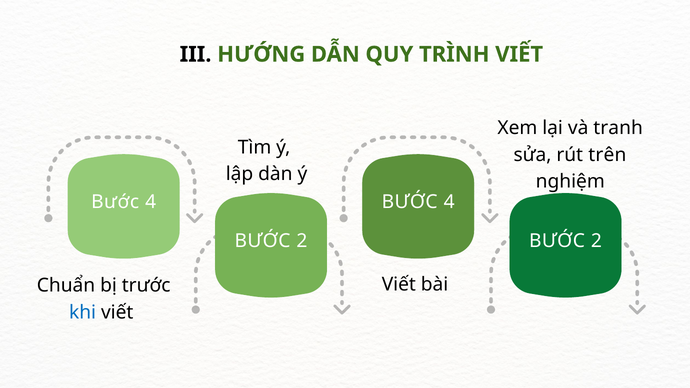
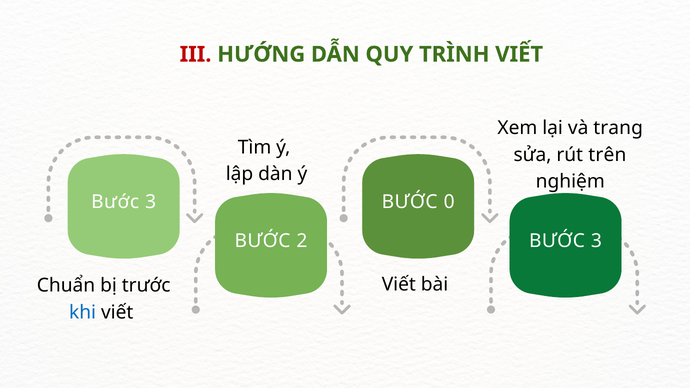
III colour: black -> red (196, 54)
tranh: tranh -> trang (618, 128)
4: 4 -> 3 (151, 202)
4: 4 -> 0 (449, 202)
2 BƯỚC 2: 2 -> 3 (596, 241)
